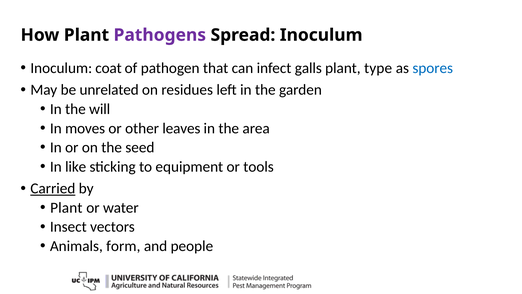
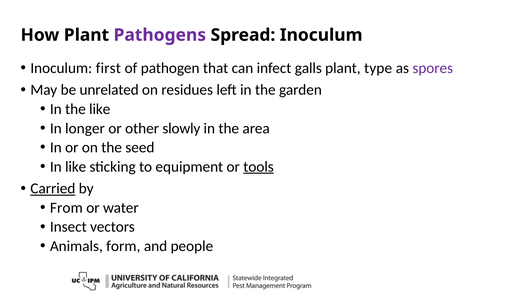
coat: coat -> first (108, 68)
spores colour: blue -> purple (433, 68)
the will: will -> like (100, 109)
moves: moves -> longer (85, 128)
leaves: leaves -> slowly (181, 128)
tools underline: none -> present (259, 166)
Plant: Plant -> From (66, 208)
